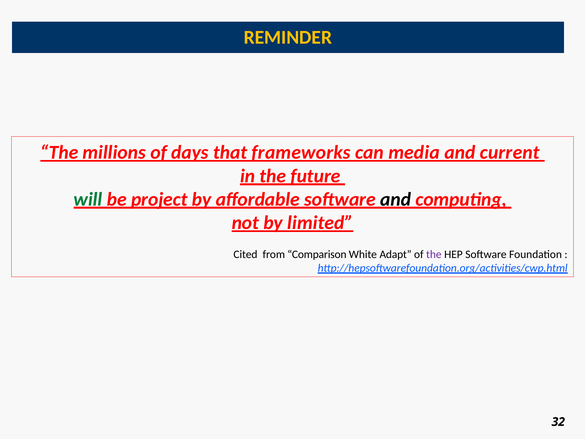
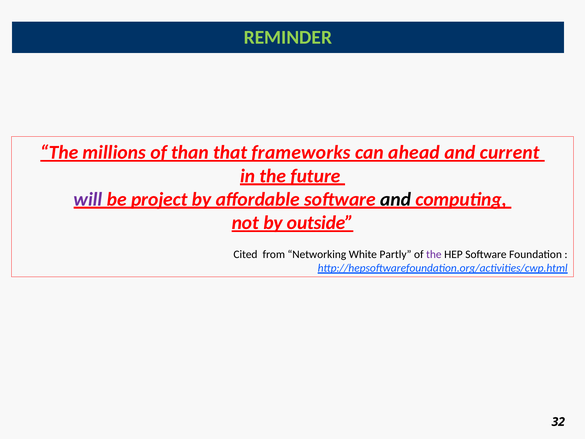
REMINDER colour: yellow -> light green (288, 37)
days: days -> than (190, 152)
media: media -> ahead (414, 152)
will colour: green -> purple (88, 199)
limited: limited -> outside (320, 223)
Comparison: Comparison -> Networking (317, 254)
Adapt: Adapt -> Partly (395, 254)
